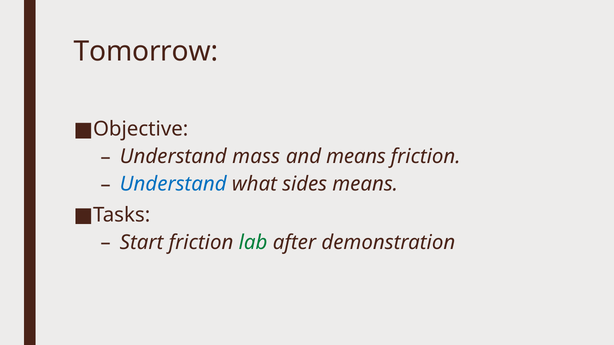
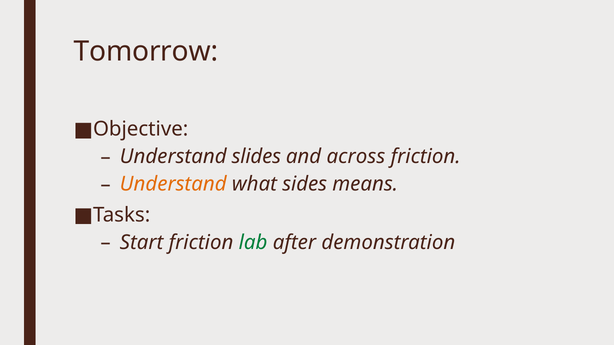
mass: mass -> slides (256, 157)
and means: means -> across (356, 157)
Understand colour: blue -> orange (173, 184)
